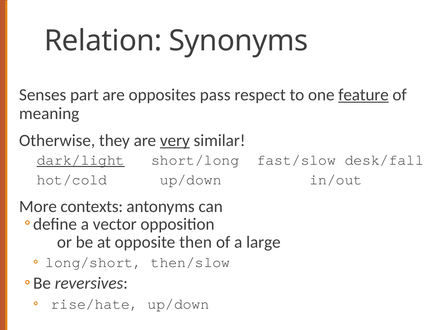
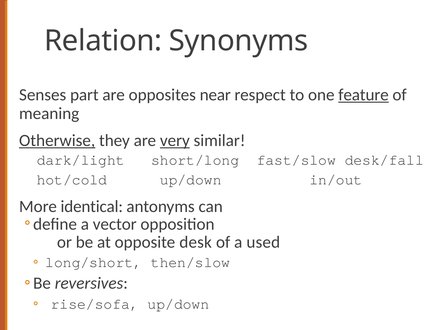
pass: pass -> near (215, 95)
Otherwise underline: none -> present (57, 140)
dark/light underline: present -> none (81, 160)
contexts: contexts -> identical (92, 207)
then: then -> desk (196, 242)
large: large -> used (263, 242)
rise/hate: rise/hate -> rise/sofa (95, 304)
